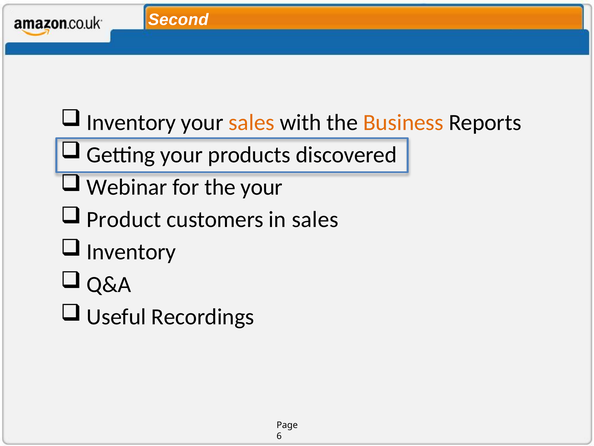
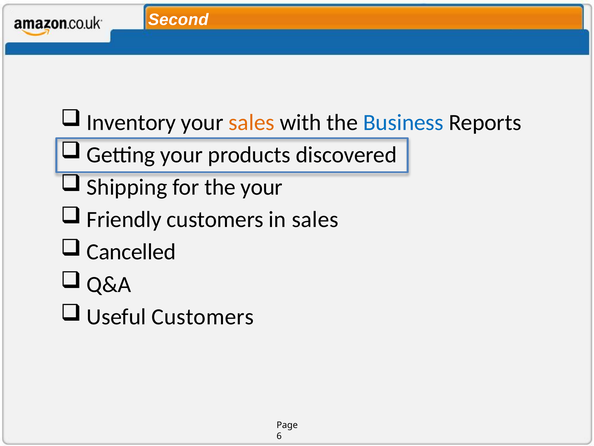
Business colour: orange -> blue (403, 122)
Webinar: Webinar -> Shipping (127, 187)
Product: Product -> Friendly (124, 219)
Inventory: Inventory -> Cancelled (131, 252)
Useful Recordings: Recordings -> Customers (203, 316)
